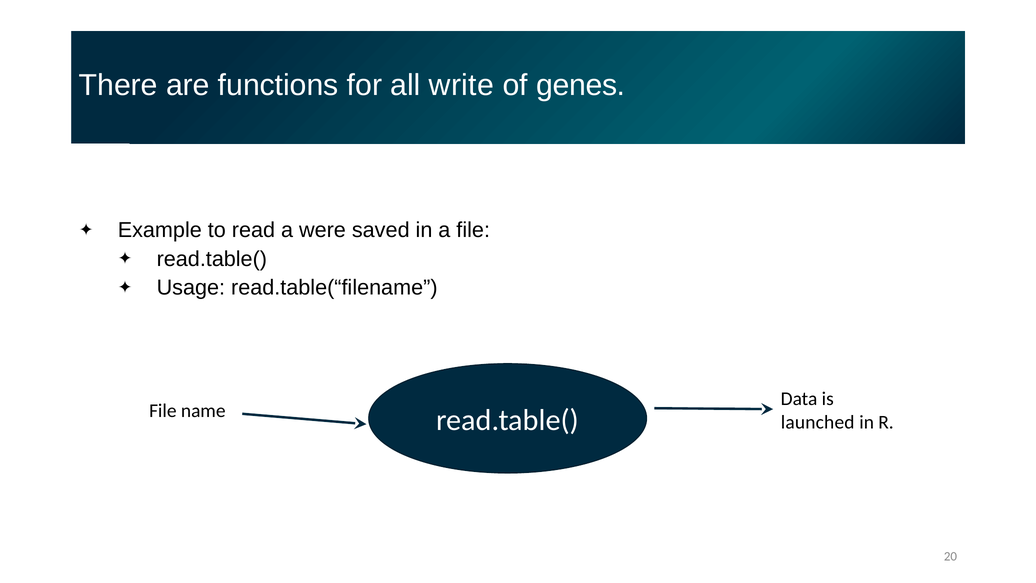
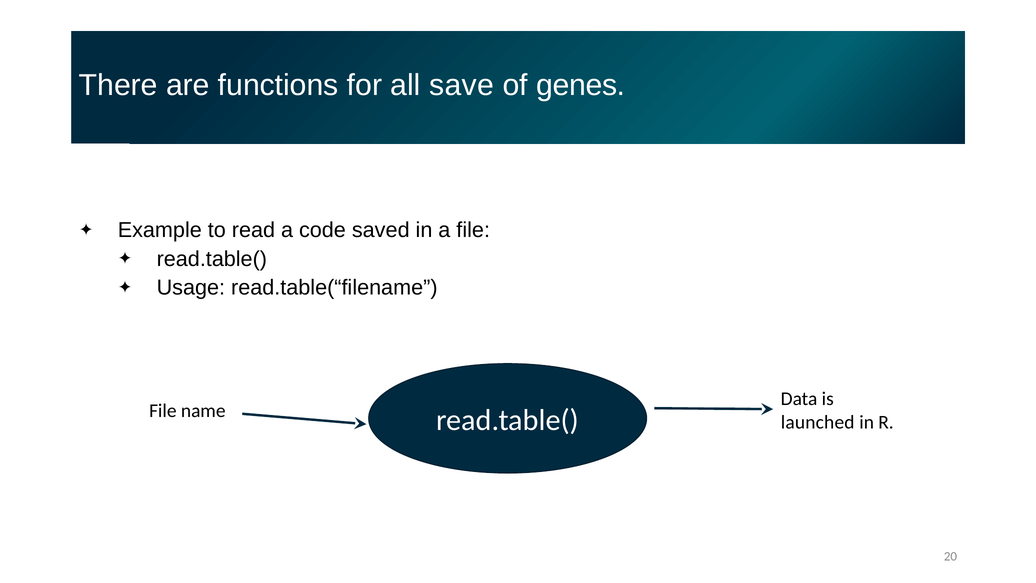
write: write -> save (461, 85)
were: were -> code (322, 230)
